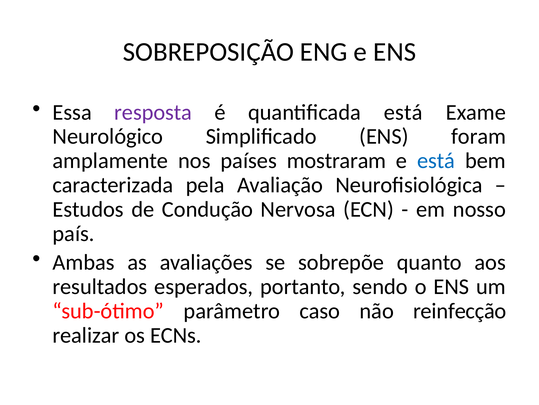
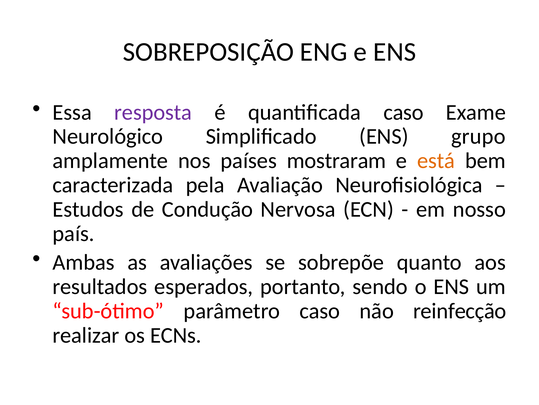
quantificada está: está -> caso (404, 112)
foram: foram -> grupo (478, 136)
está colour: blue -> orange (436, 161)
